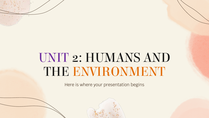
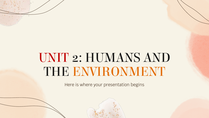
UNIT colour: purple -> red (54, 57)
